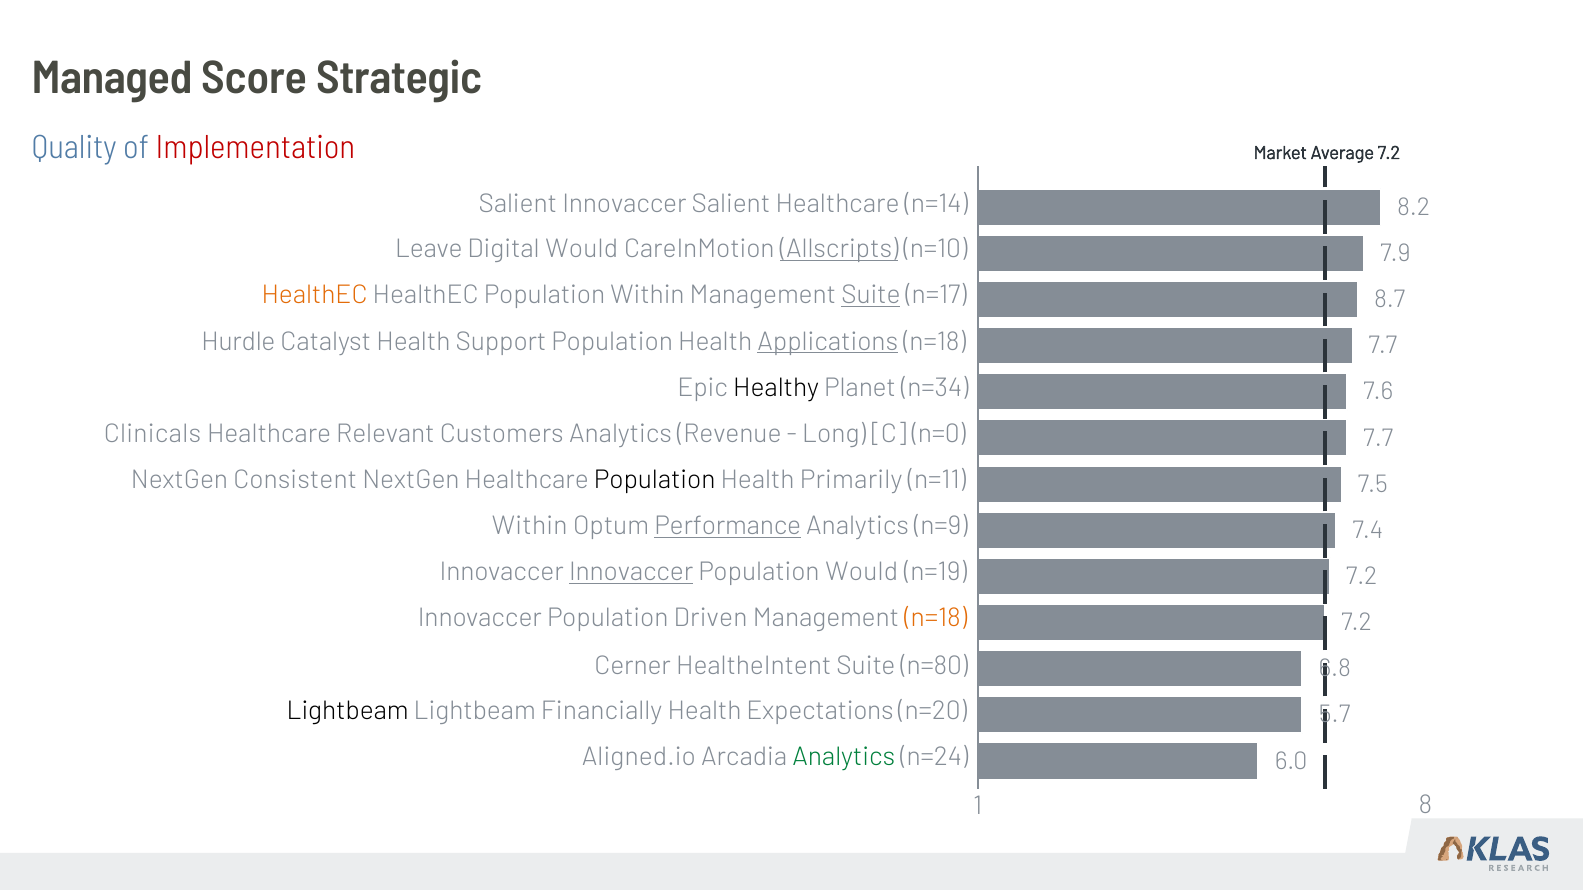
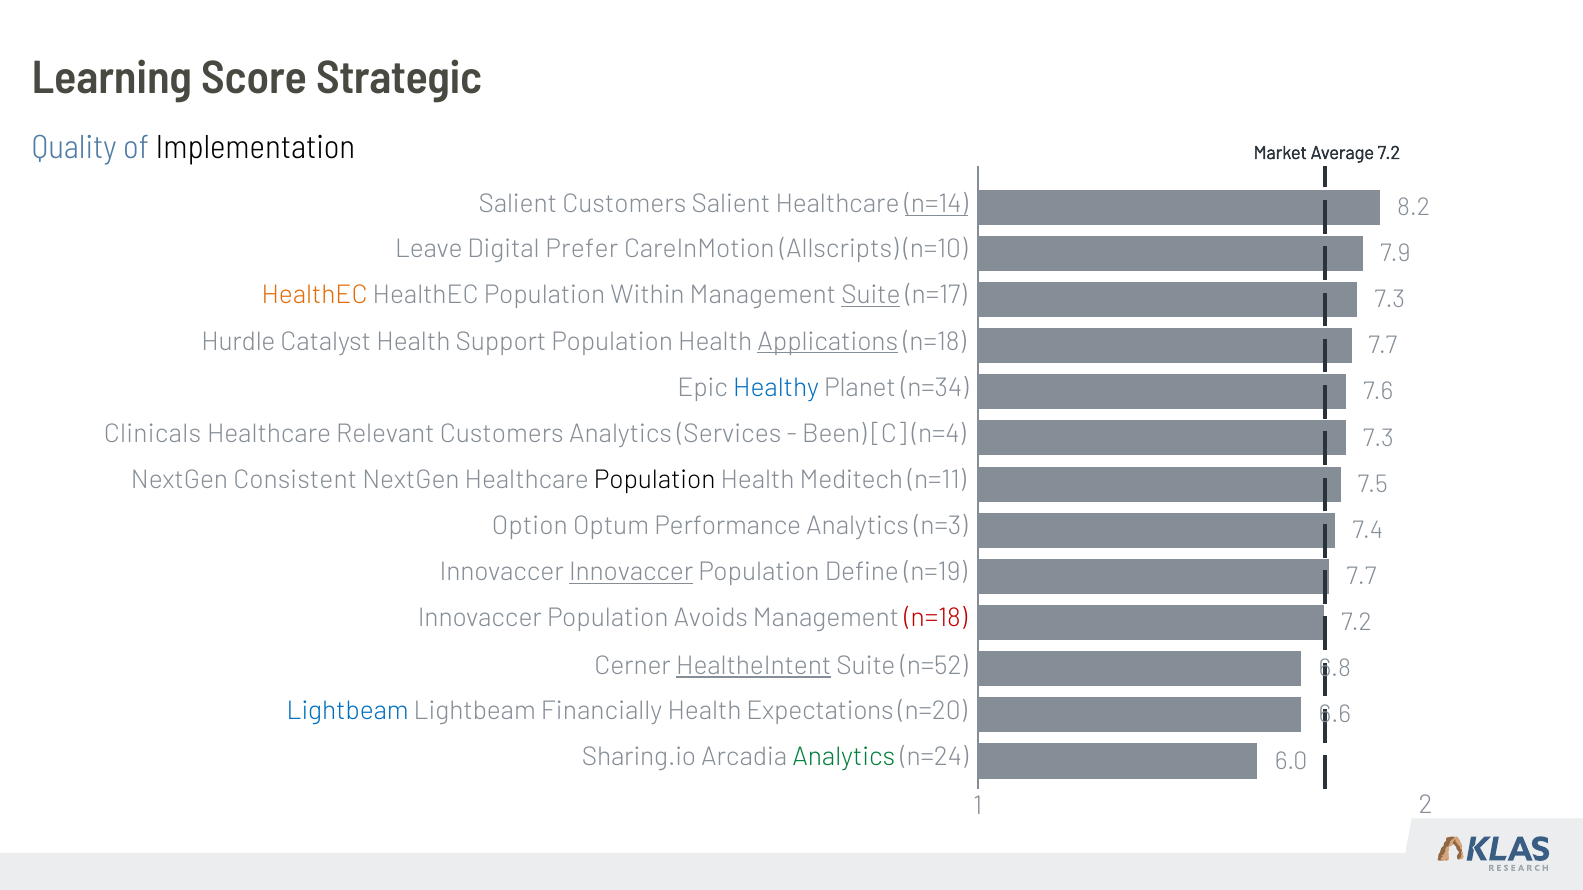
Managed: Managed -> Learning (112, 79)
Implementation colour: red -> black (255, 148)
Salient Innovaccer: Innovaccer -> Customers (624, 204)
n=14 underline: none -> present (936, 204)
Digital Would: Would -> Prefer (582, 249)
Allscripts underline: present -> none (839, 249)
8.7: 8.7 -> 7.3 (1390, 299)
Healthy colour: black -> blue (776, 388)
Revenue: Revenue -> Services (729, 434)
Long: Long -> Been (834, 434)
n=0: n=0 -> n=4 (939, 434)
7.7: 7.7 -> 7.3 (1378, 438)
Primarily: Primarily -> Meditech (851, 480)
Within: Within -> Option (530, 526)
Performance underline: present -> none (728, 526)
n=9: n=9 -> n=3 (941, 526)
Population Would: Would -> Define (862, 572)
7.2: 7.2 -> 7.7 (1361, 577)
Driven: Driven -> Avoids (711, 619)
n=18 colour: orange -> red (936, 619)
HealtheIntent underline: none -> present (754, 666)
n=80: n=80 -> n=52 (934, 666)
Lightbeam colour: black -> blue (348, 711)
5.7: 5.7 -> 6.6 (1335, 715)
Aligned.io: Aligned.io -> Sharing.io (639, 757)
8: 8 -> 2 (1425, 805)
